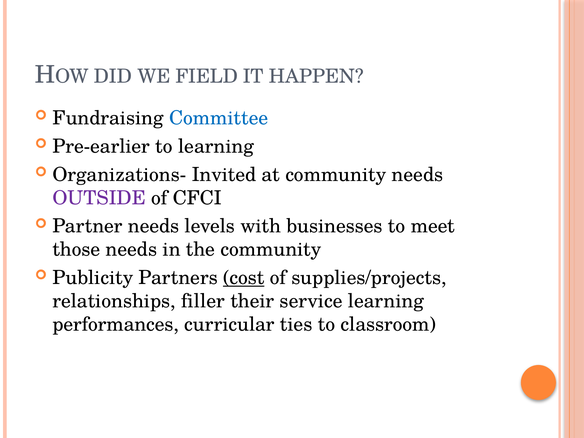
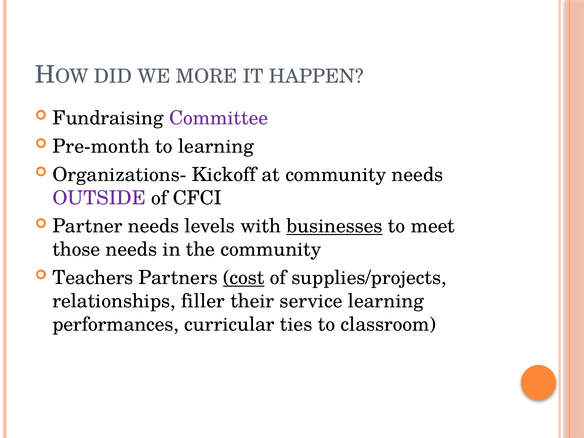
FIELD: FIELD -> MORE (207, 76)
Committee colour: blue -> purple (219, 118)
Pre-earlier: Pre-earlier -> Pre-month (101, 146)
Invited: Invited -> Kickoff (224, 175)
businesses underline: none -> present (335, 226)
Publicity: Publicity -> Teachers (93, 278)
